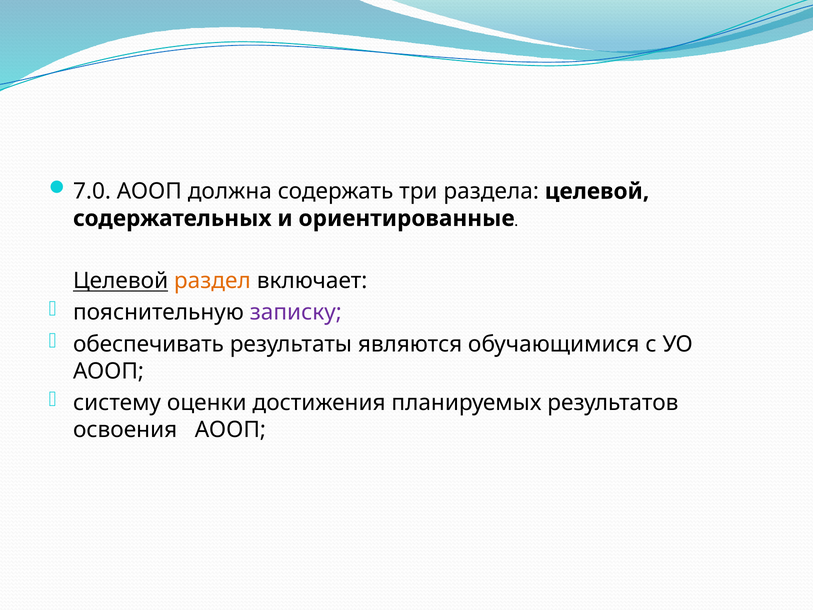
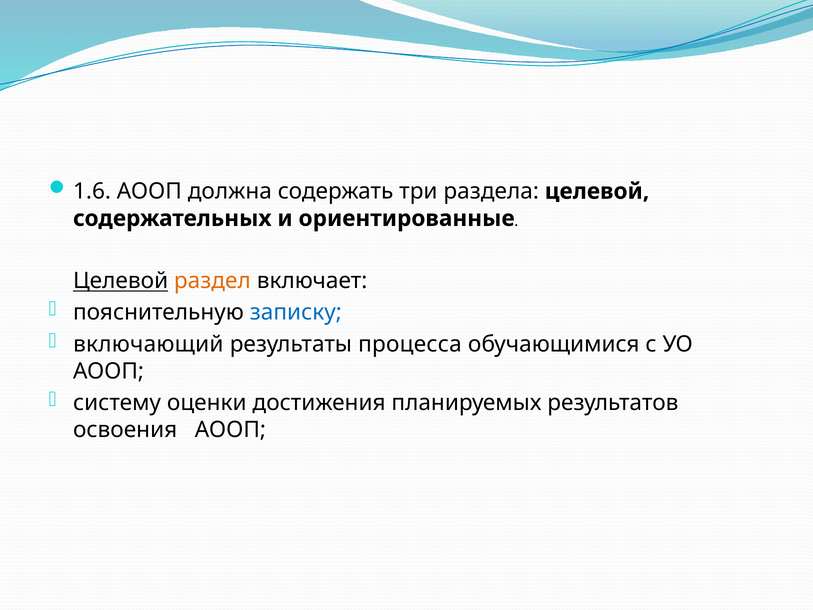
7.0: 7.0 -> 1.6 (92, 191)
записку colour: purple -> blue (296, 312)
обеспечивать: обеспечивать -> включающий (148, 344)
являются: являются -> процесса (410, 344)
